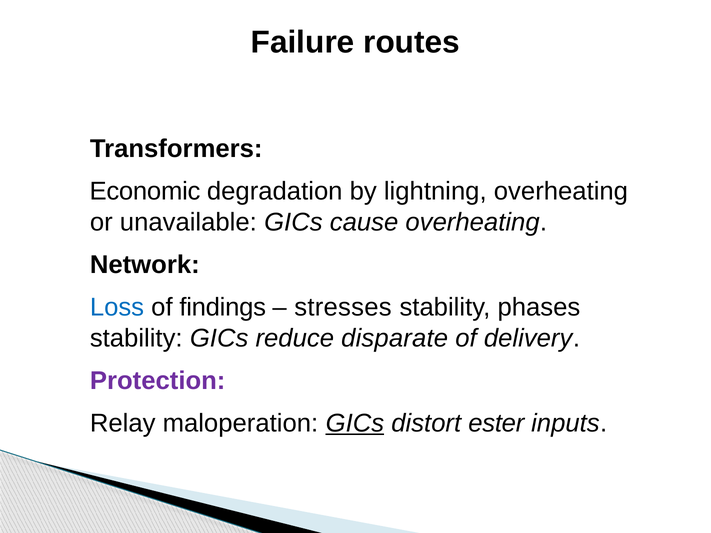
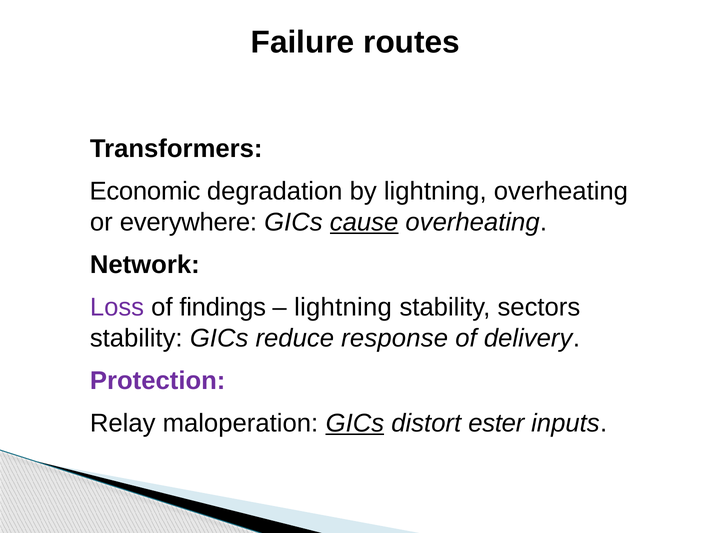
unavailable: unavailable -> everywhere (188, 222)
cause underline: none -> present (364, 222)
Loss colour: blue -> purple (117, 308)
stresses: stresses -> lightning (343, 308)
phases: phases -> sectors (539, 308)
disparate: disparate -> response (395, 338)
